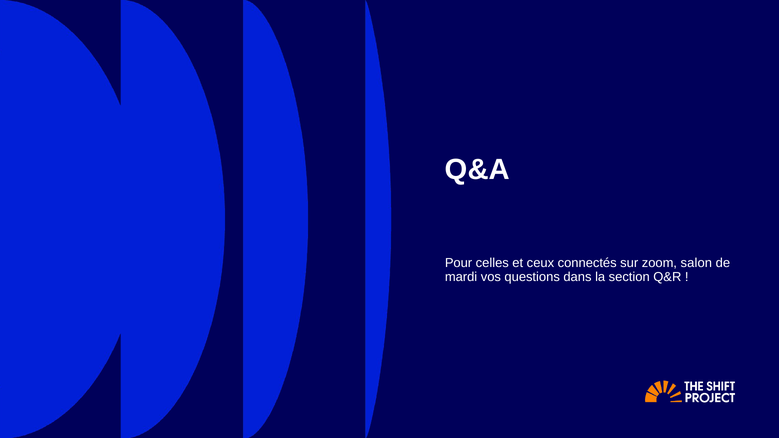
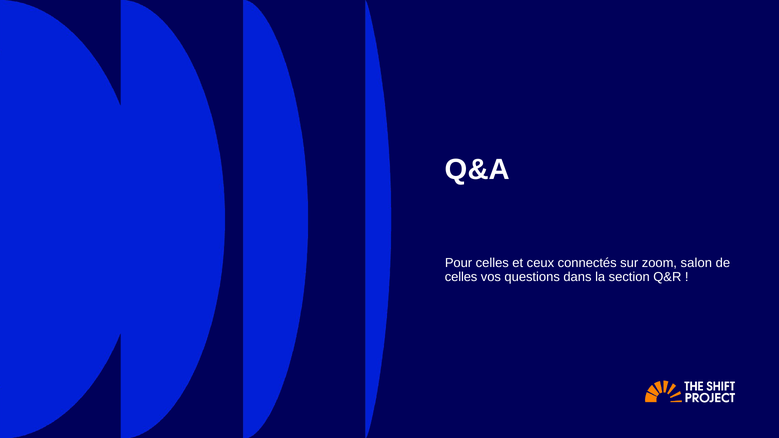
mardi: mardi -> celles (461, 277)
